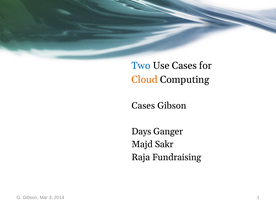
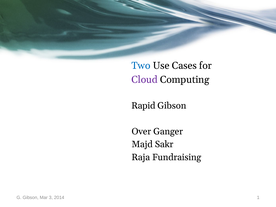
Cloud colour: orange -> purple (145, 80)
Cases: Cases -> Rapid (143, 106)
Days: Days -> Over (141, 131)
